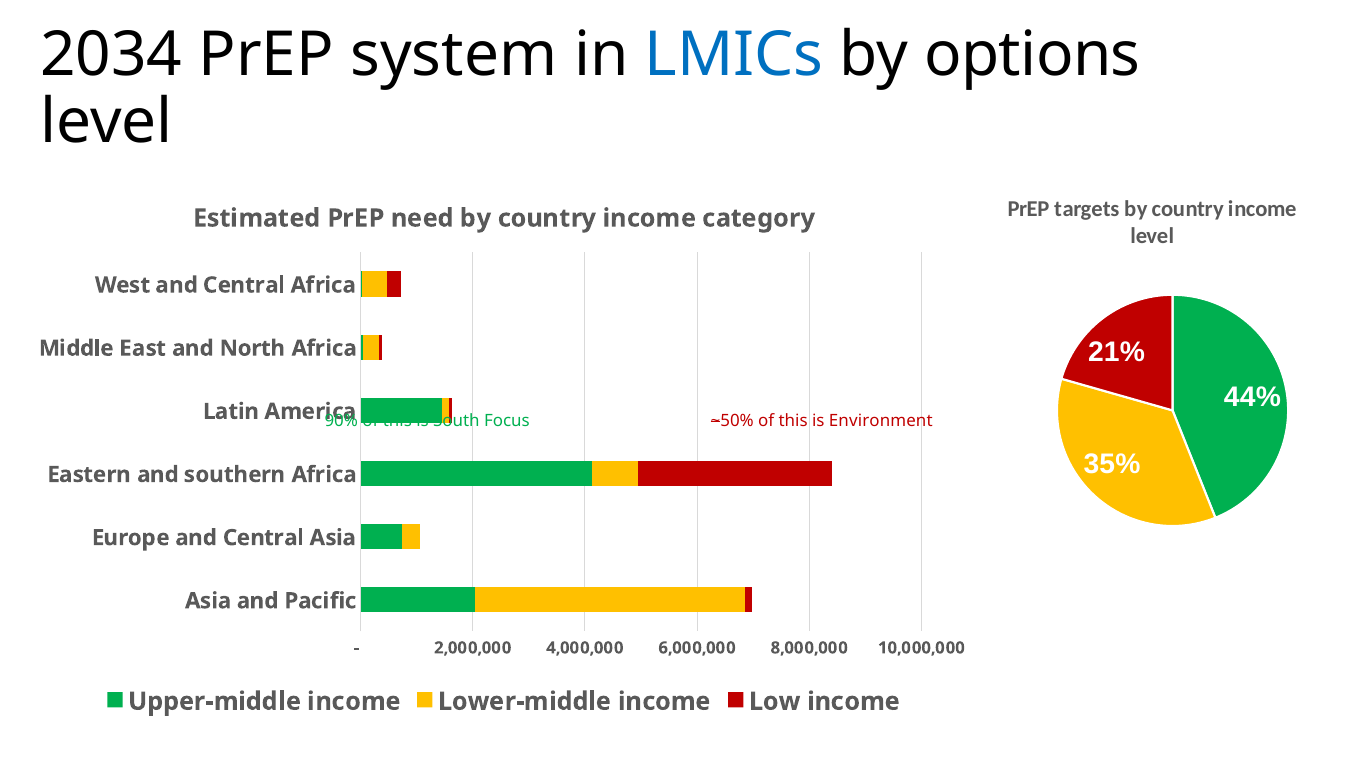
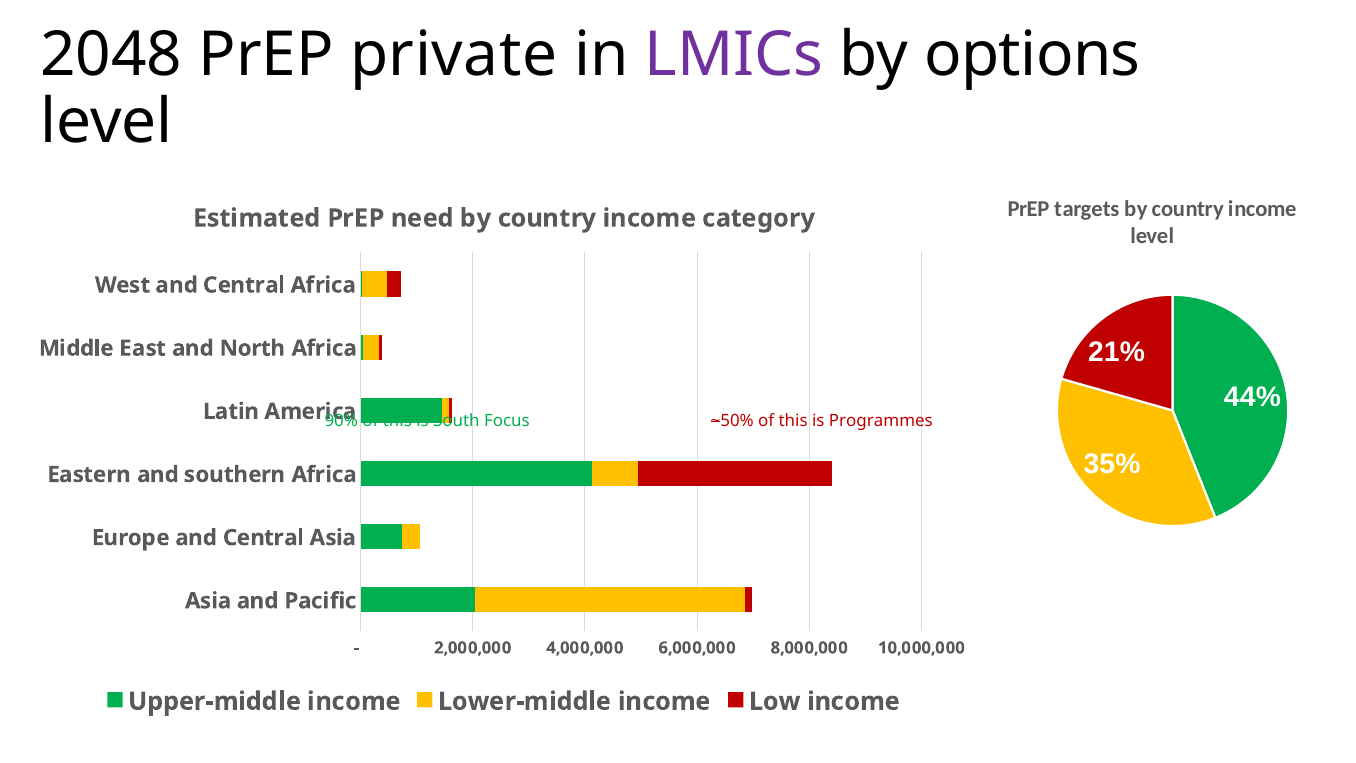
2034: 2034 -> 2048 (111, 55)
system: system -> private (454, 55)
LMICs colour: blue -> purple (734, 55)
Environment: Environment -> Programmes (881, 421)
